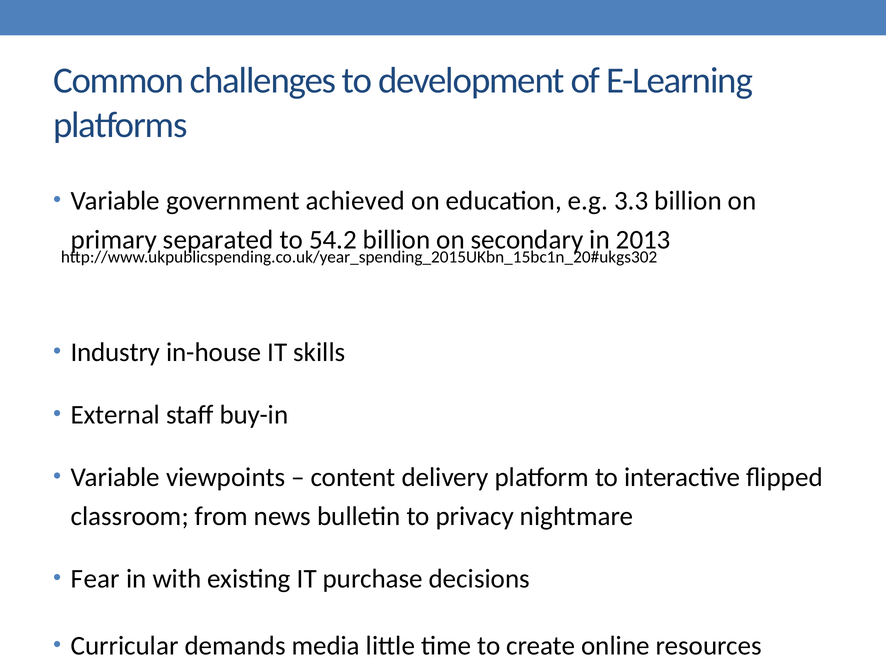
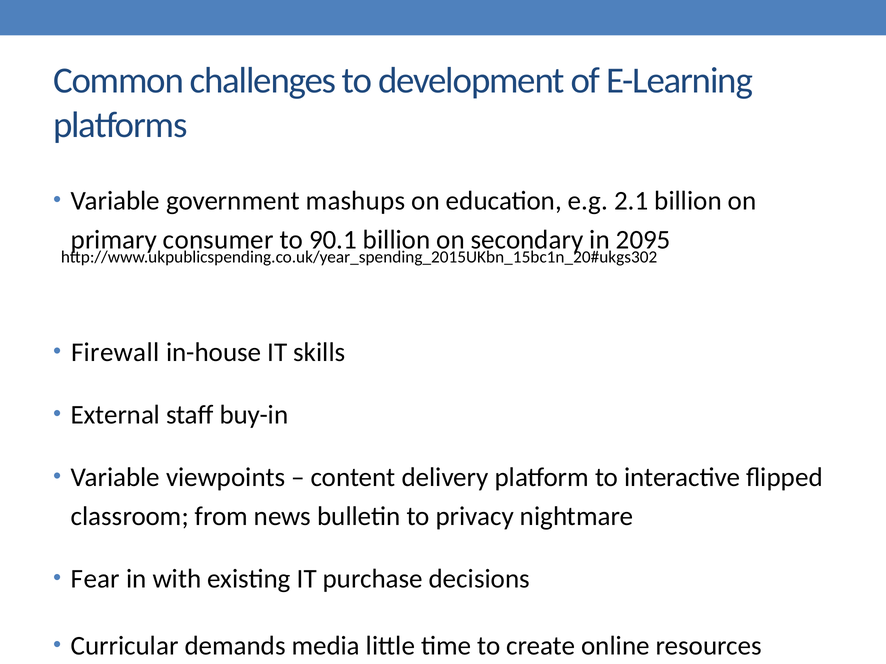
achieved: achieved -> mashups (355, 201)
3.3: 3.3 -> 2.1 (631, 201)
separated: separated -> consumer (218, 240)
54.2: 54.2 -> 90.1 (333, 240)
2013: 2013 -> 2095 (643, 240)
Industry: Industry -> Firewall (115, 352)
